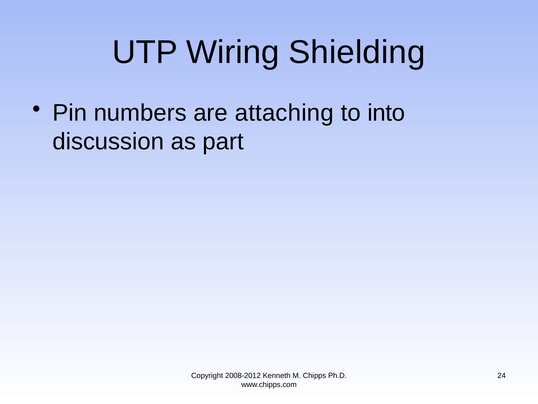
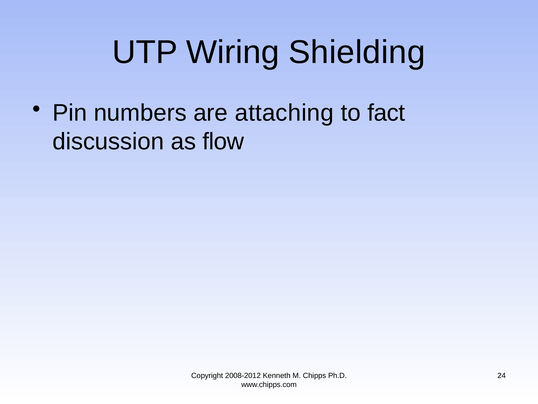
into: into -> fact (386, 113)
part: part -> flow (223, 142)
